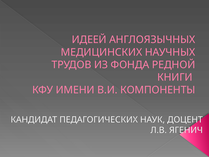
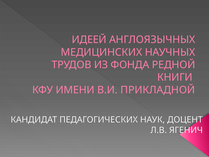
КОМПОНЕНТЫ: КОМПОНЕНТЫ -> ПРИКЛАДНОЙ (158, 90)
